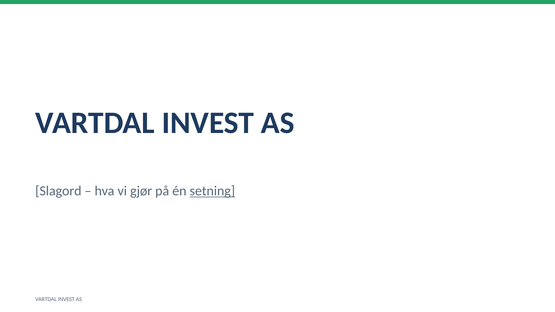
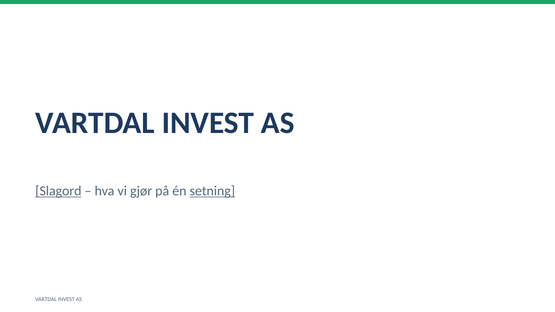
Slagord underline: none -> present (58, 191)
